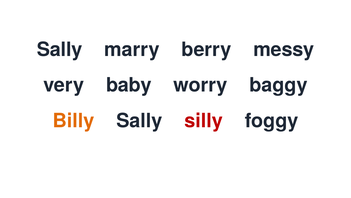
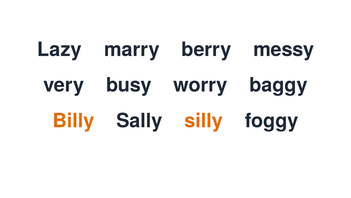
Sally: Sally -> Lazy (59, 49)
baby: baby -> busy (129, 85)
silly colour: red -> orange (204, 120)
